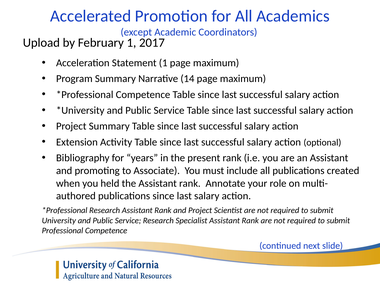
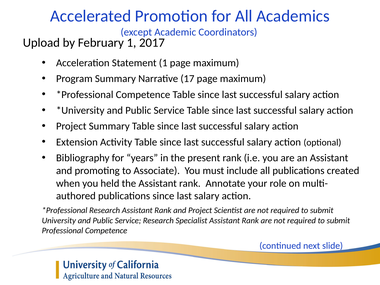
14: 14 -> 17 (187, 79)
